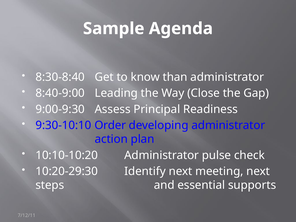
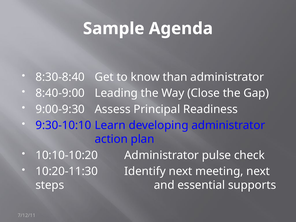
Order: Order -> Learn (110, 125)
10:20-29:30: 10:20-29:30 -> 10:20-11:30 (67, 171)
